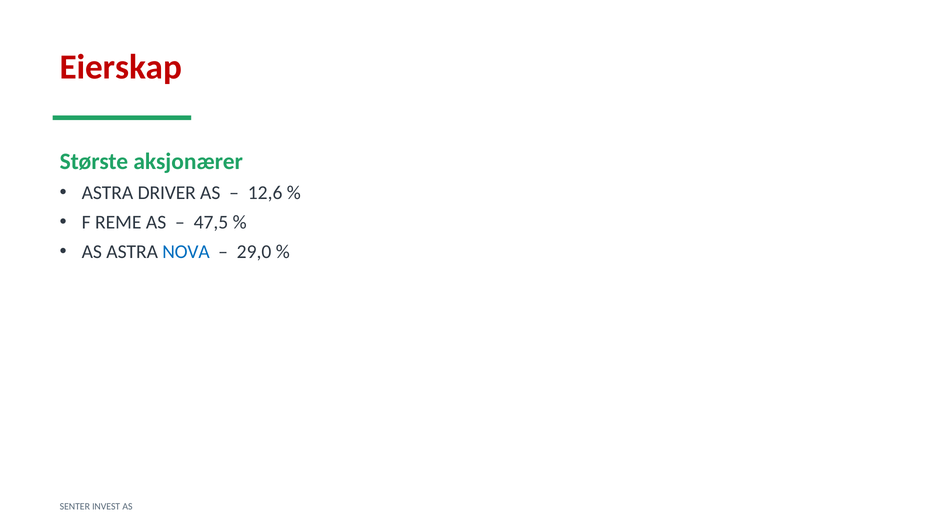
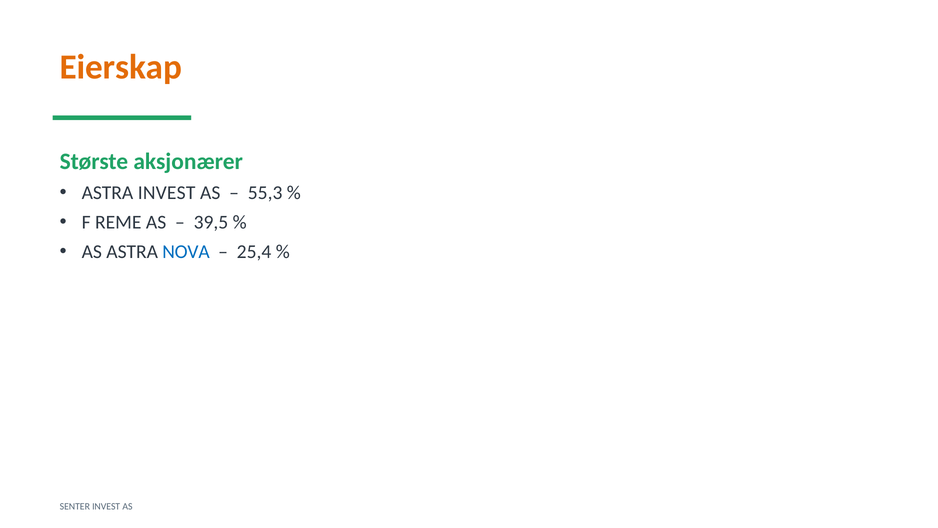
Eierskap colour: red -> orange (121, 67)
ASTRA DRIVER: DRIVER -> INVEST (167, 193)
12,6: 12,6 -> 55,3 (265, 193)
47,5: 47,5 -> 39,5 (211, 222)
29,0: 29,0 -> 25,4 (254, 252)
